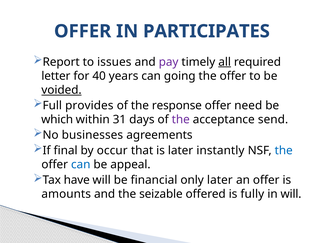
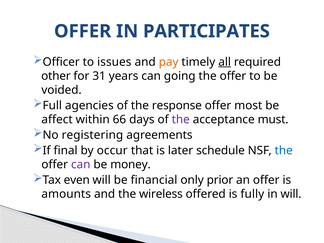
Report: Report -> Officer (61, 62)
pay colour: purple -> orange (169, 62)
letter: letter -> other (56, 76)
40: 40 -> 31 (99, 76)
voided underline: present -> none (62, 90)
provides: provides -> agencies (89, 105)
need: need -> most (248, 105)
which: which -> affect (57, 120)
31: 31 -> 66 (119, 120)
send: send -> must (273, 120)
businesses: businesses -> registering (92, 135)
instantly: instantly -> schedule (221, 151)
can colour: blue -> purple (81, 165)
appeal: appeal -> money (130, 165)
have: have -> even (77, 180)
only later: later -> prior (220, 180)
seizable: seizable -> wireless (161, 194)
